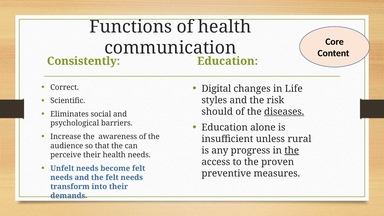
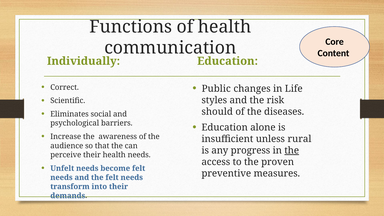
Consistently: Consistently -> Individually (84, 61)
Digital: Digital -> Public (216, 89)
diseases underline: present -> none (284, 112)
